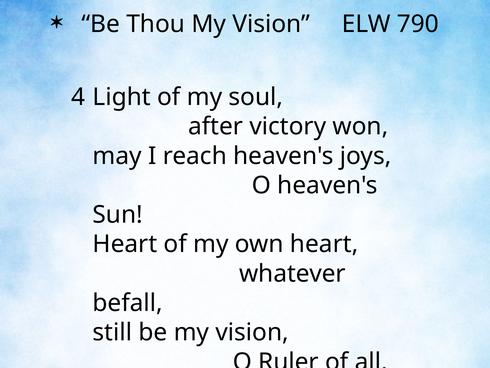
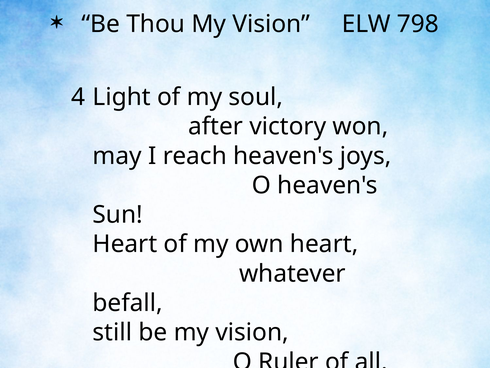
790: 790 -> 798 (418, 24)
